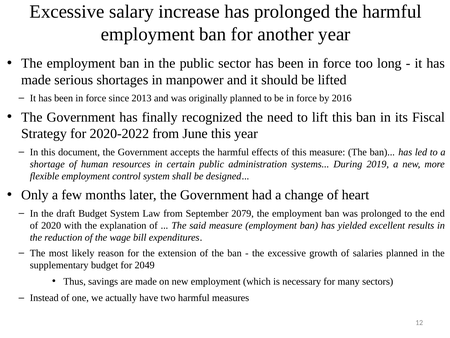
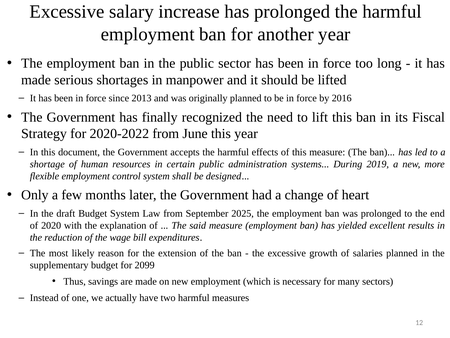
2079: 2079 -> 2025 (243, 213)
2049: 2049 -> 2099 (145, 265)
